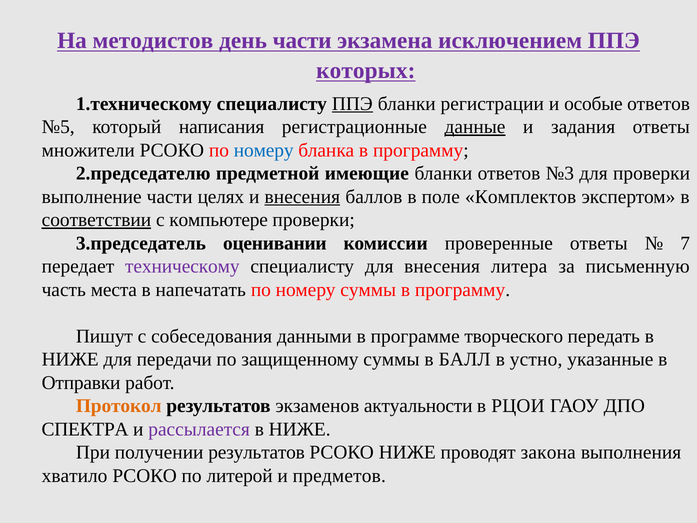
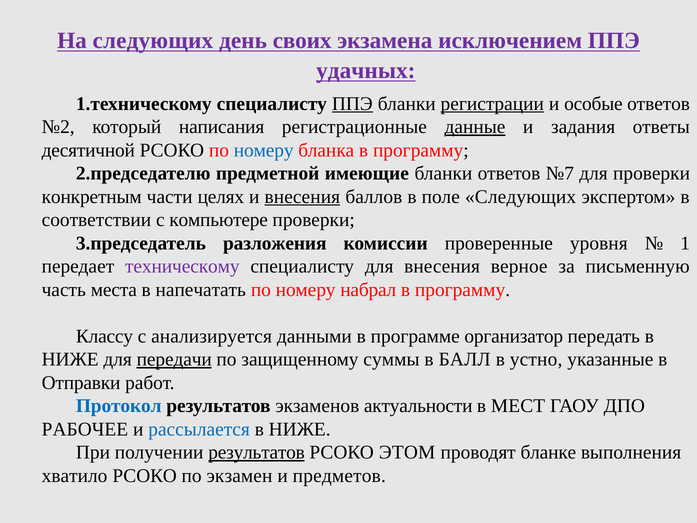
На методистов: методистов -> следующих (153, 41)
день части: части -> своих (302, 41)
которых: которых -> удачных (366, 71)
регистрации underline: none -> present (492, 104)
№5: №5 -> №2 (58, 127)
множители: множители -> десятичной (88, 150)
№3: №3 -> №7 (560, 173)
выполнение: выполнение -> конкретным (92, 197)
поле Комплектов: Комплектов -> Следующих (521, 197)
соответствии underline: present -> none (96, 220)
оценивании: оценивании -> разложения (275, 243)
проверенные ответы: ответы -> уровня (599, 243)
7: 7 -> 1 (685, 243)
литера: литера -> верное (519, 266)
номеру суммы: суммы -> набрал (368, 290)
Пишут: Пишут -> Классу (104, 336)
собеседования: собеседования -> анализируется (212, 336)
творческого: творческого -> организатор (514, 336)
передачи underline: none -> present (174, 359)
Протокол colour: orange -> blue (119, 406)
РЦОИ: РЦОИ -> МЕСТ (518, 406)
СПЕКТРА: СПЕКТРА -> РАБОЧЕЕ (85, 429)
рассылается colour: purple -> blue (199, 429)
результатов underline: none -> present (257, 452)
РСОКО НИЖЕ: НИЖЕ -> ЭТОМ (407, 452)
закона: закона -> бланке (548, 452)
литерой: литерой -> экзамен (239, 475)
